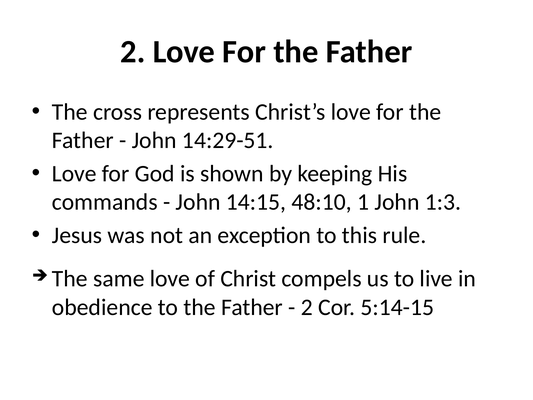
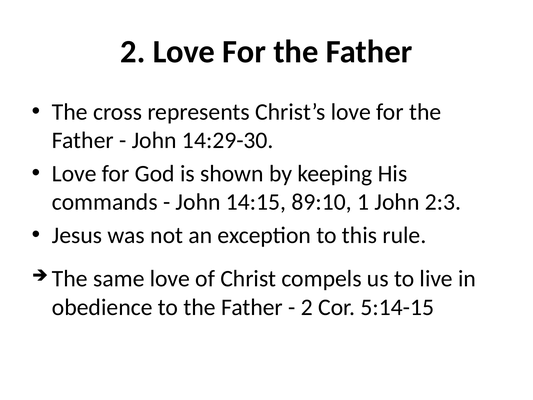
14:29-51: 14:29-51 -> 14:29-30 (228, 140)
48:10: 48:10 -> 89:10 (322, 202)
1:3: 1:3 -> 2:3 (443, 202)
